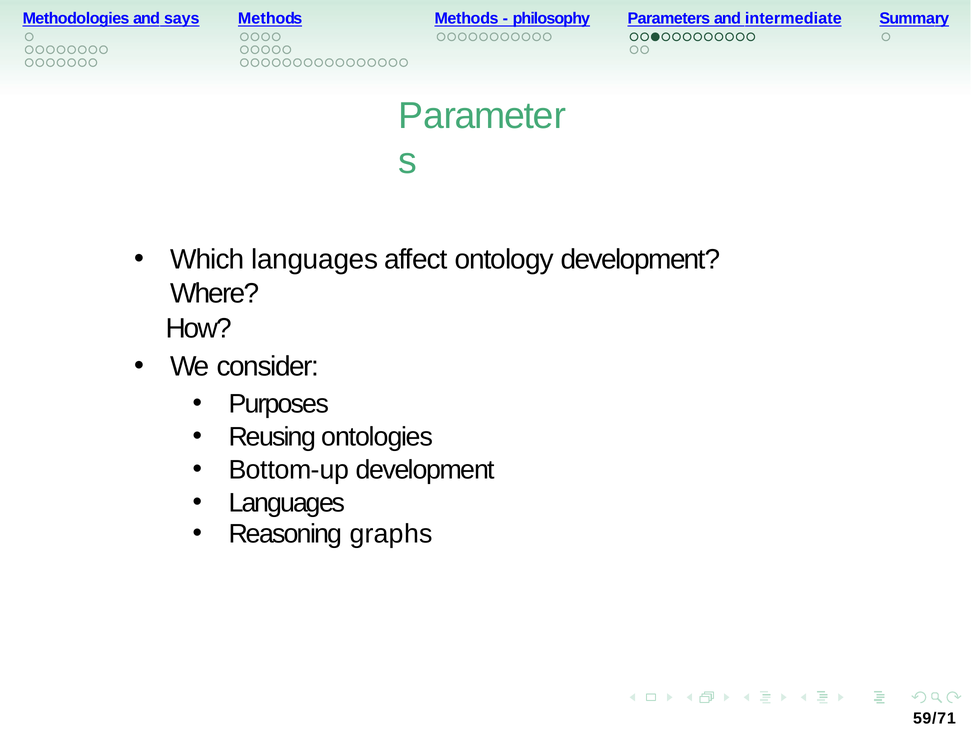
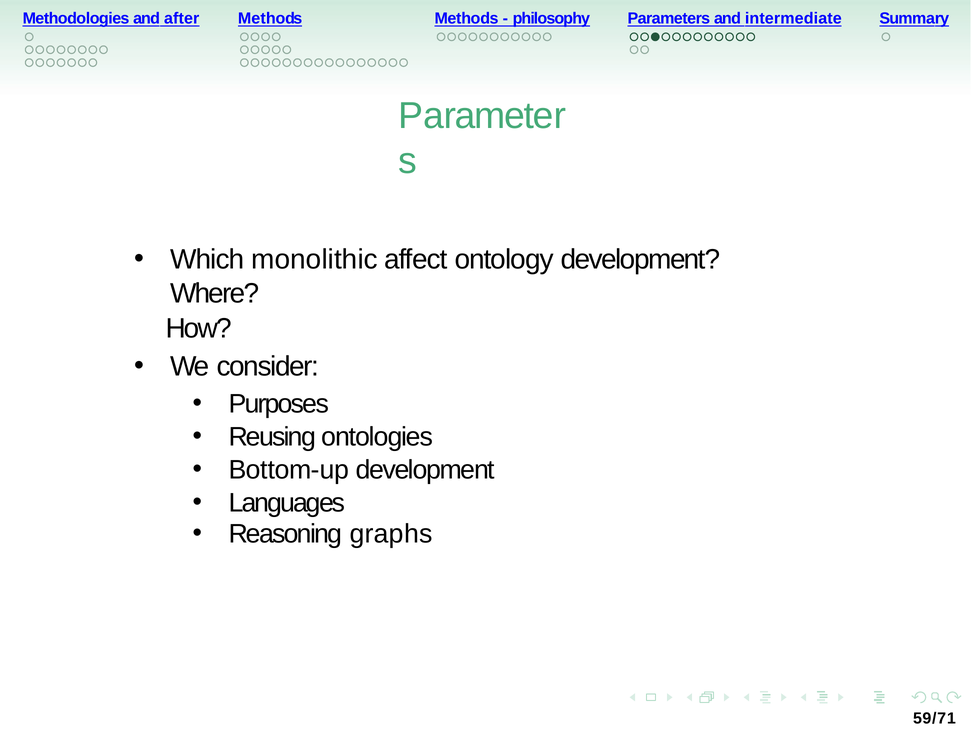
says: says -> after (182, 19)
Which languages: languages -> monolithic (315, 259)
